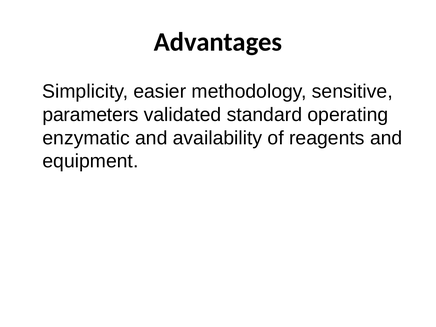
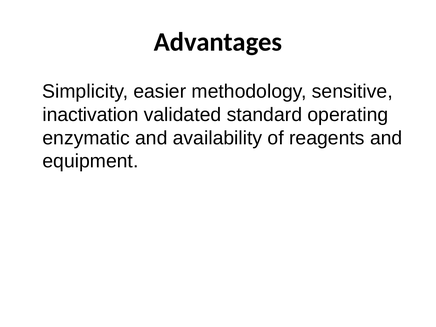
parameters: parameters -> inactivation (90, 115)
